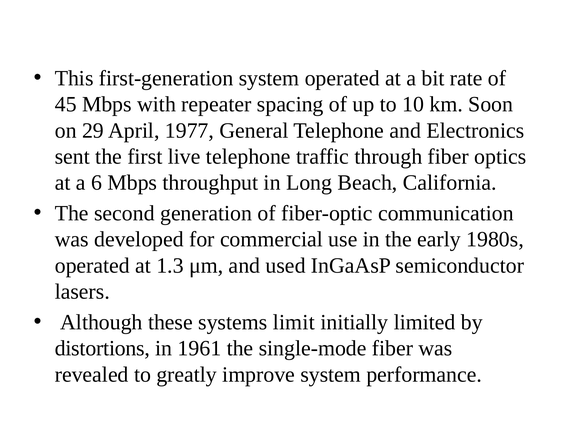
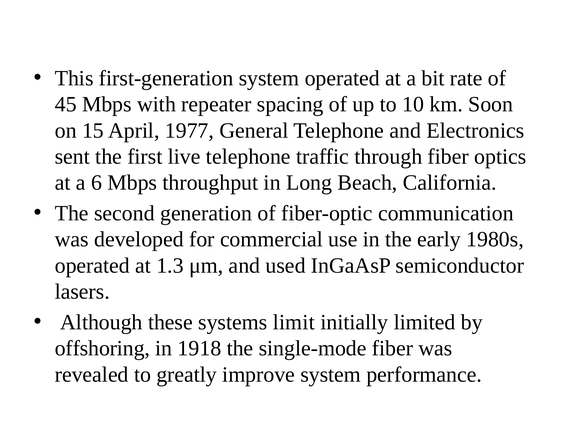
29: 29 -> 15 (93, 131)
distortions: distortions -> offshoring (102, 349)
1961: 1961 -> 1918 (199, 349)
